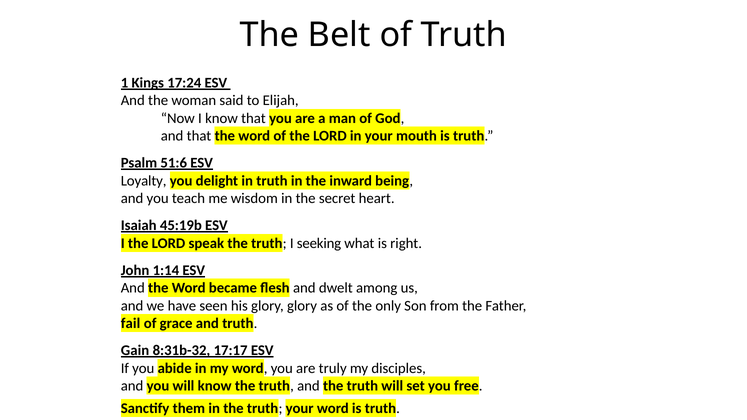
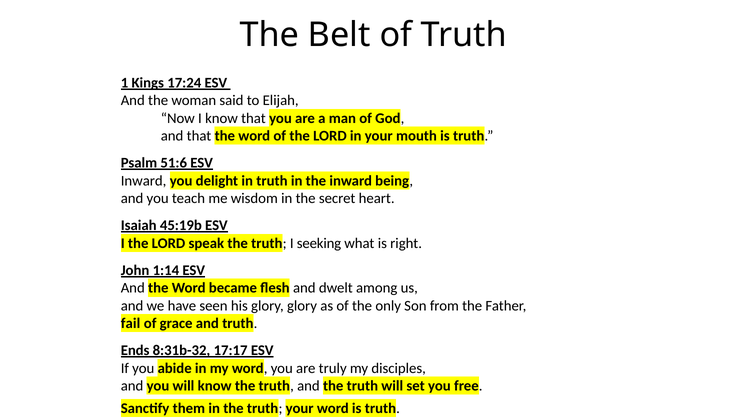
Loyalty: Loyalty -> Inward (144, 181)
Gain: Gain -> Ends (135, 351)
